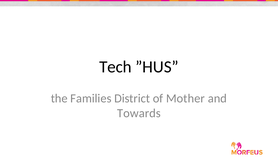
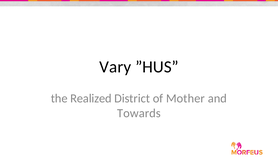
Tech: Tech -> Vary (115, 67)
Families: Families -> Realized (91, 98)
